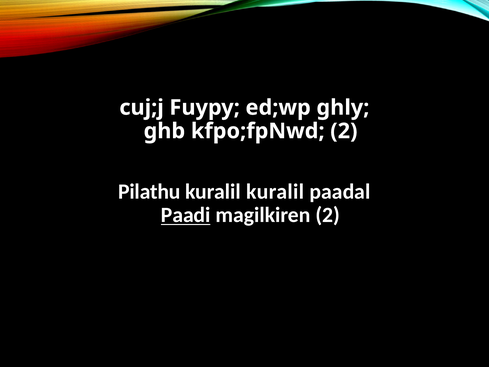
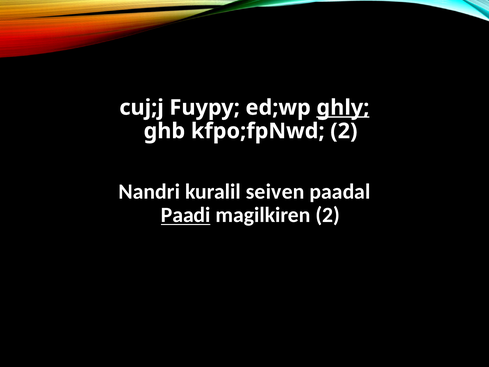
ghly underline: none -> present (343, 107)
Pilathu: Pilathu -> Nandri (149, 192)
kuralil kuralil: kuralil -> seiven (275, 192)
